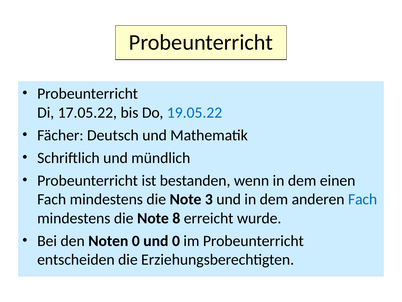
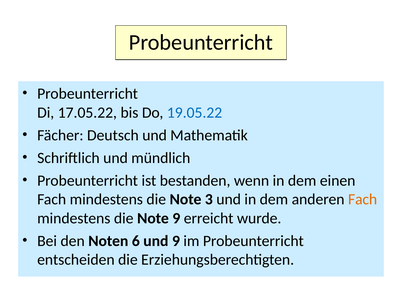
Fach colour: blue -> orange (363, 199)
Note 8: 8 -> 9 (176, 218)
Noten 0: 0 -> 6 (136, 241)
und 0: 0 -> 9 (176, 241)
